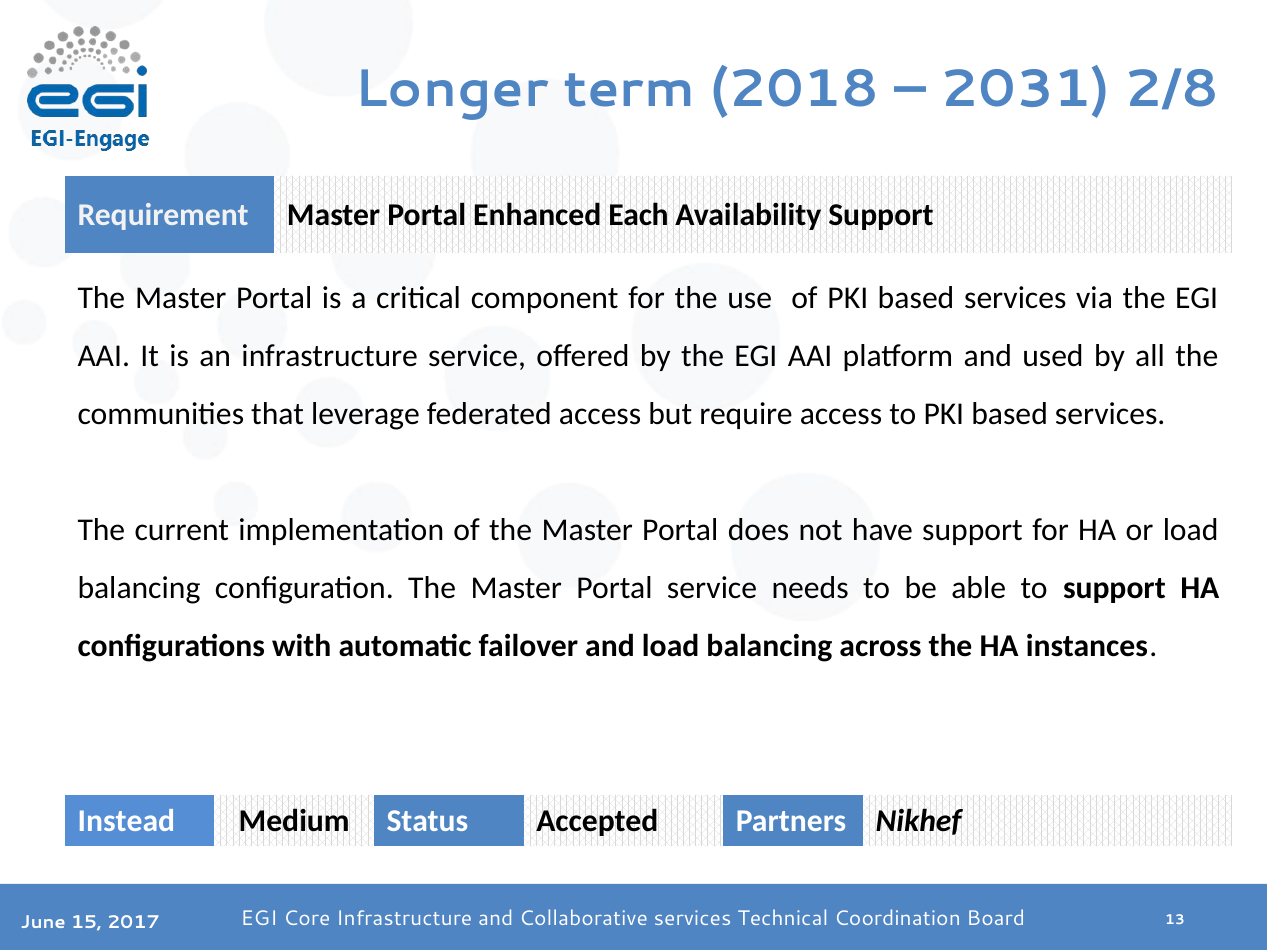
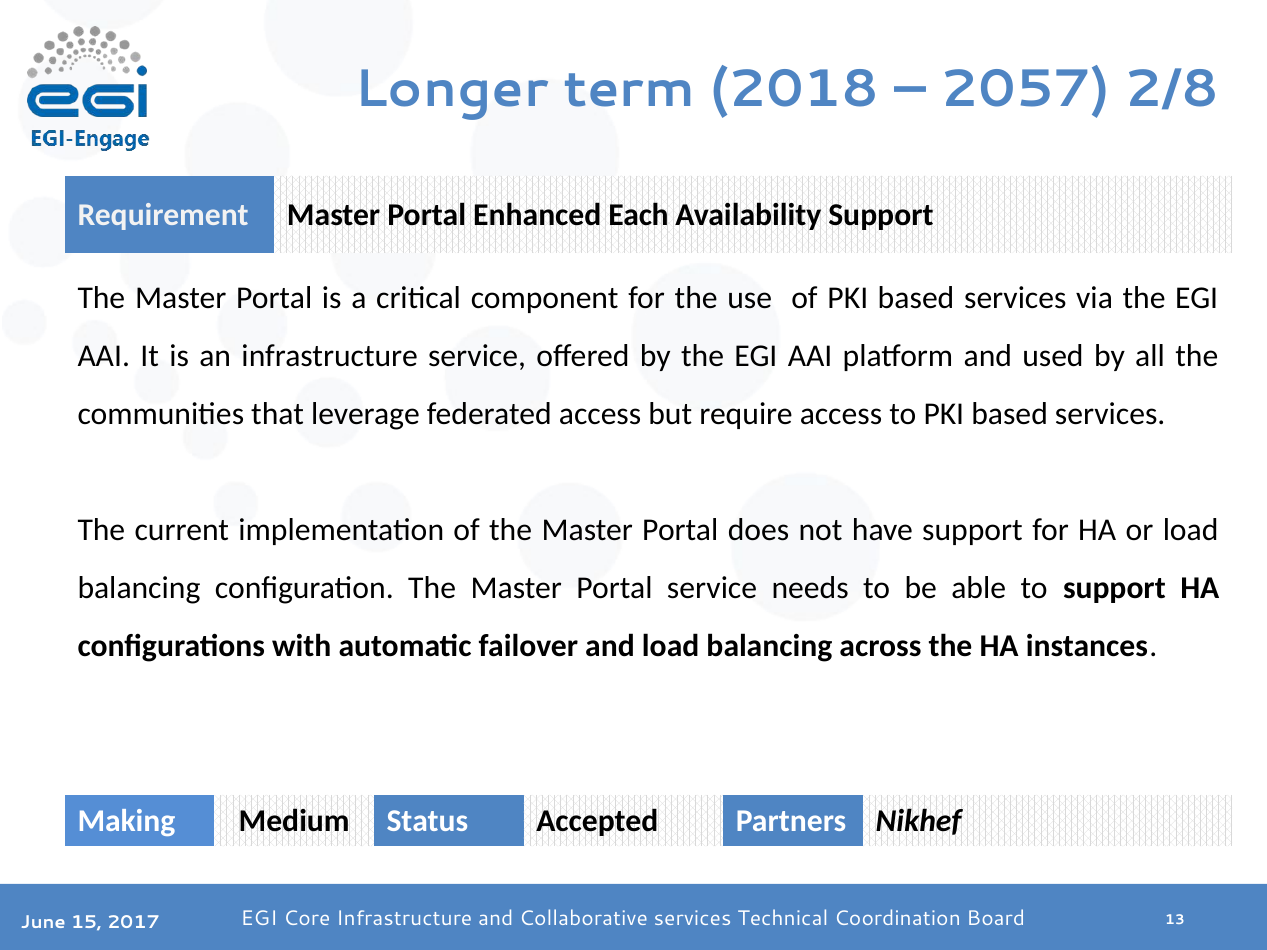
2031: 2031 -> 2057 (1026, 89)
Instead: Instead -> Making (126, 821)
